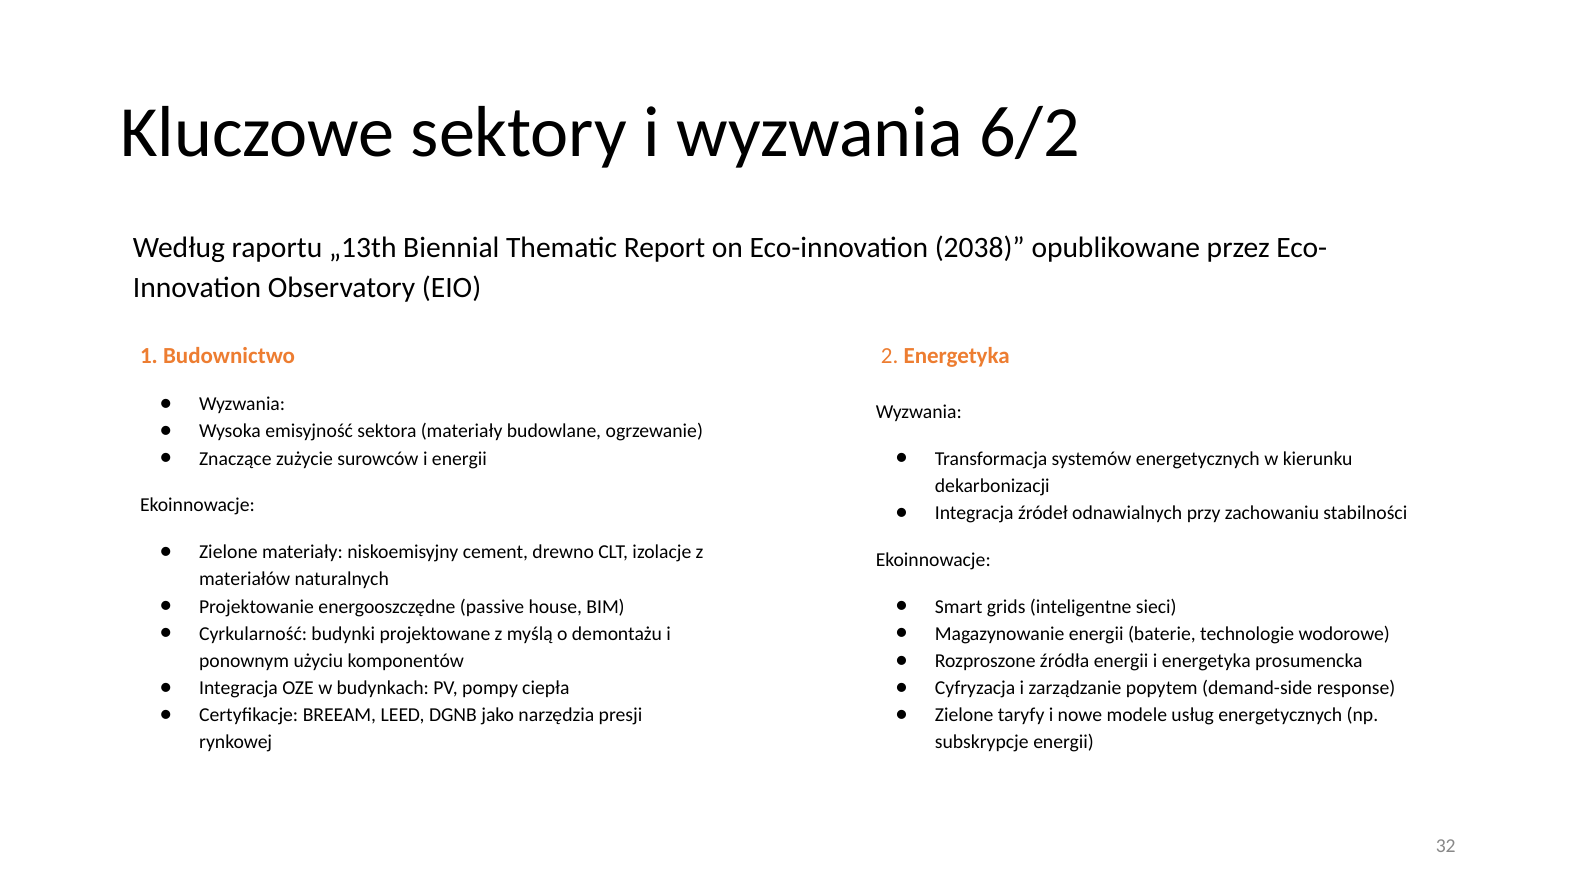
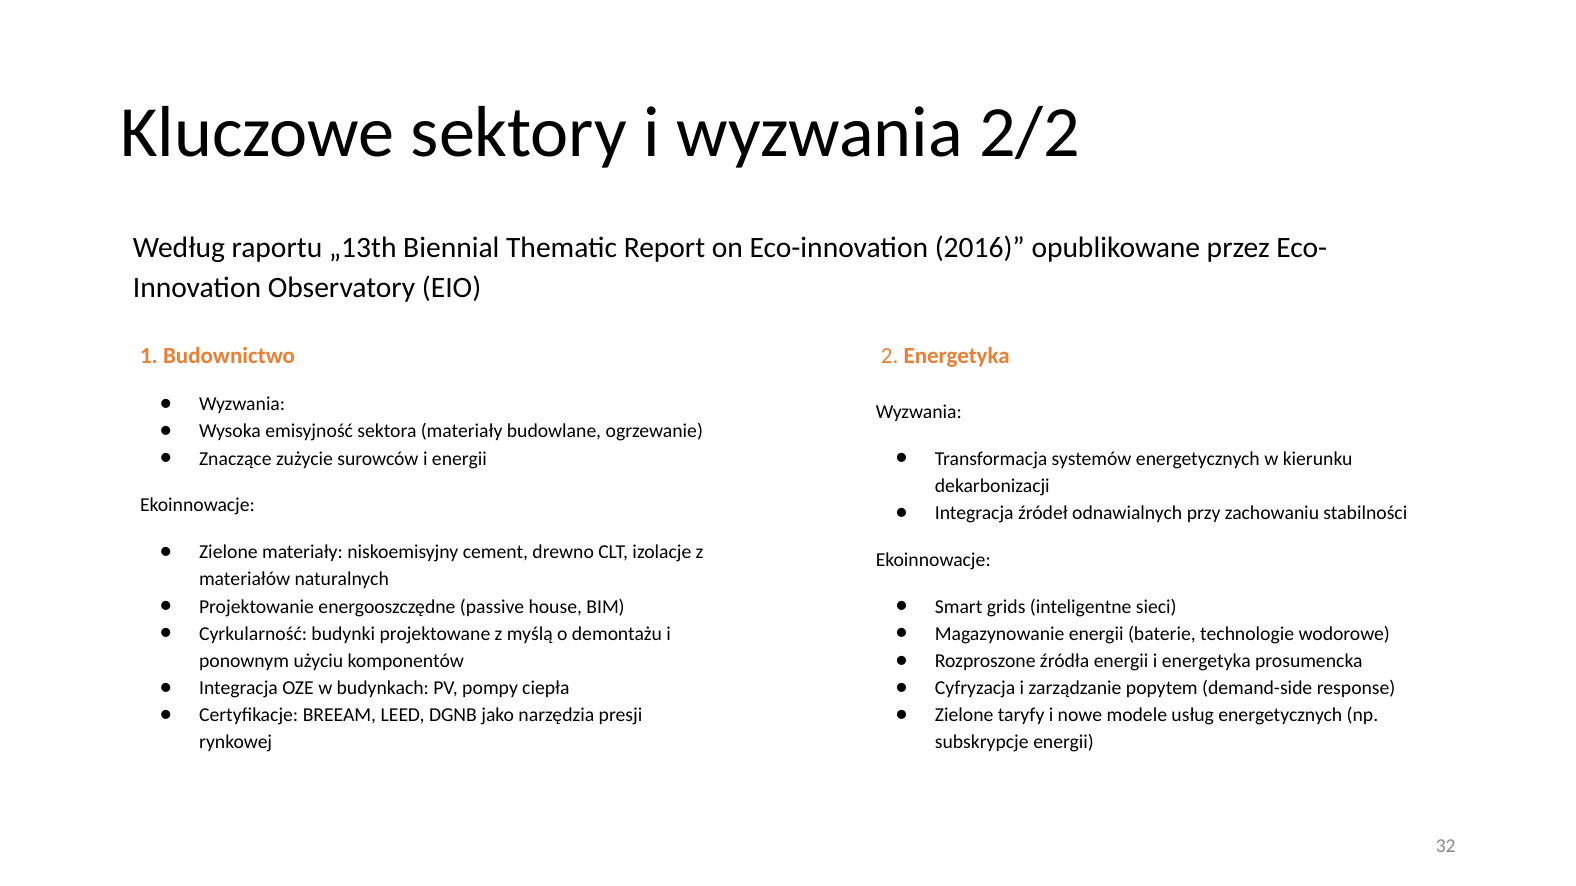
6/2: 6/2 -> 2/2 (1030, 132)
2038: 2038 -> 2016 (980, 248)
